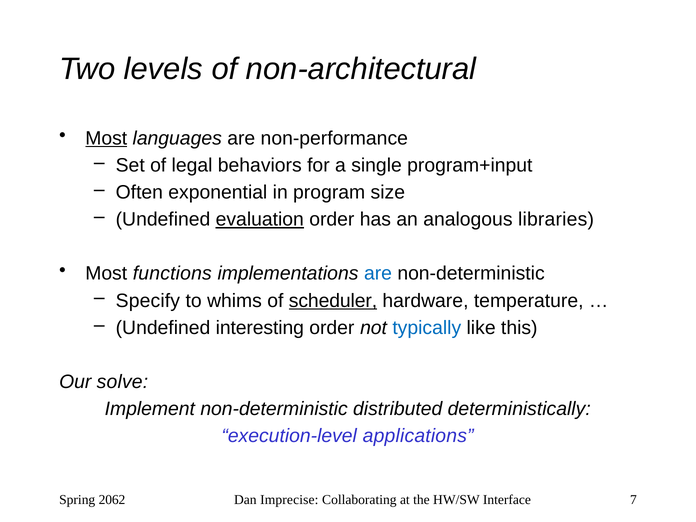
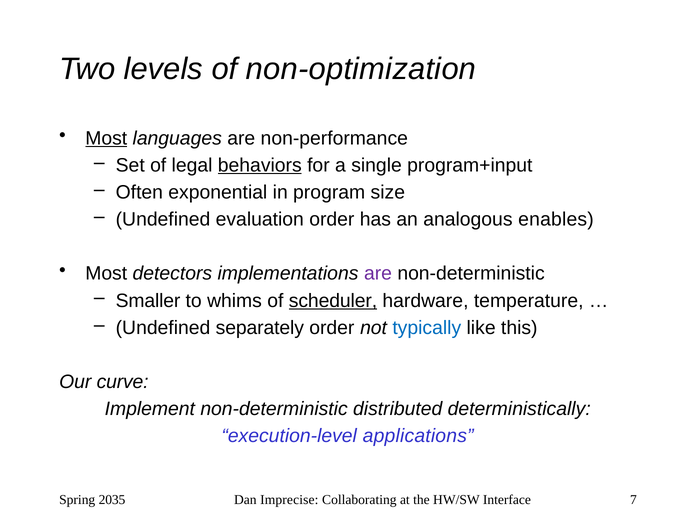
non-architectural: non-architectural -> non-optimization (361, 69)
behaviors underline: none -> present (260, 165)
evaluation underline: present -> none (260, 219)
libraries: libraries -> enables (556, 219)
functions: functions -> detectors (172, 274)
are colour: blue -> purple (378, 274)
Specify: Specify -> Smaller (148, 301)
interesting: interesting -> separately (260, 328)
solve: solve -> curve (123, 382)
2062: 2062 -> 2035 (112, 500)
